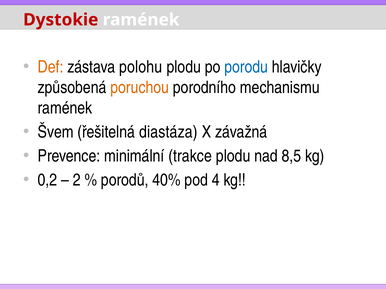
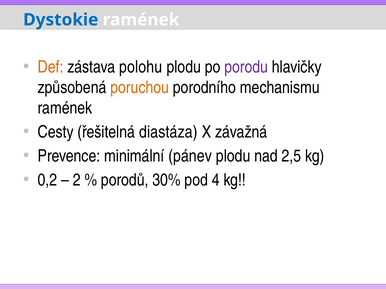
Dystokie colour: red -> blue (61, 20)
porodu colour: blue -> purple (246, 67)
Švem: Švem -> Cesty (56, 132)
trakce: trakce -> pánev (190, 156)
8,5: 8,5 -> 2,5 (291, 156)
40%: 40% -> 30% (166, 180)
